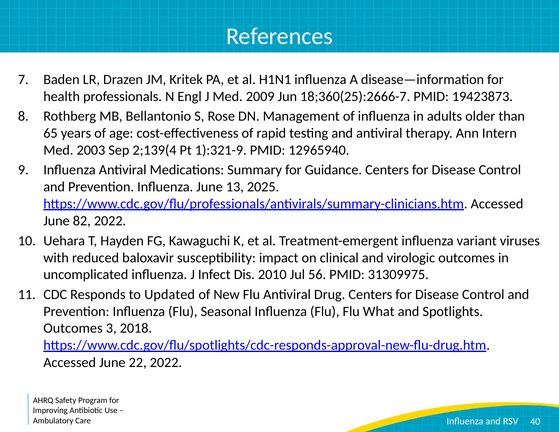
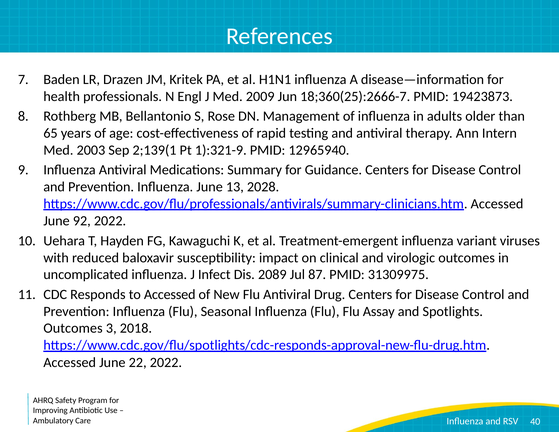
2;139(4: 2;139(4 -> 2;139(1 (155, 150)
2025: 2025 -> 2028 (263, 187)
82: 82 -> 92 (82, 221)
2010: 2010 -> 2089 (272, 275)
56: 56 -> 87 (317, 275)
to Updated: Updated -> Accessed (170, 294)
What: What -> Assay (379, 311)
